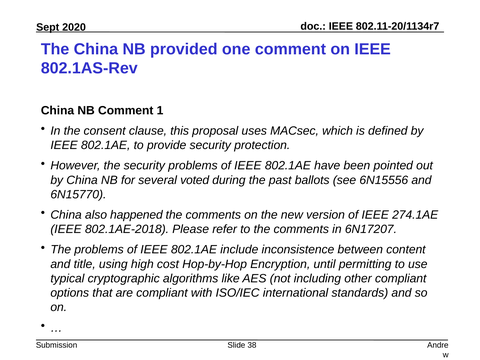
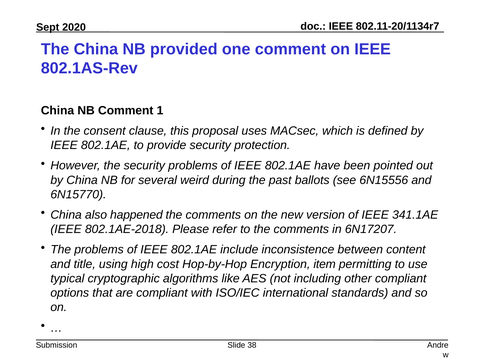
voted: voted -> weird (195, 180)
274.1AE: 274.1AE -> 341.1AE (415, 215)
until: until -> item (325, 264)
